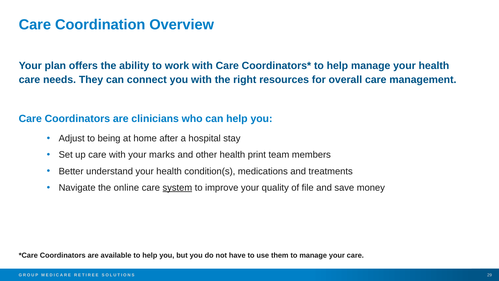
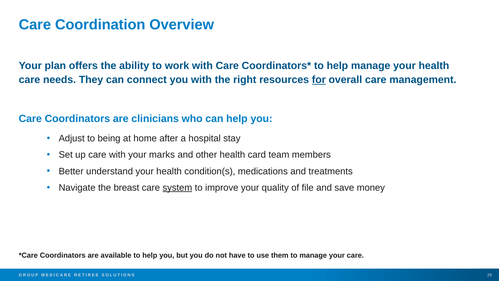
for underline: none -> present (319, 80)
print: print -> card (257, 155)
online: online -> breast (126, 187)
